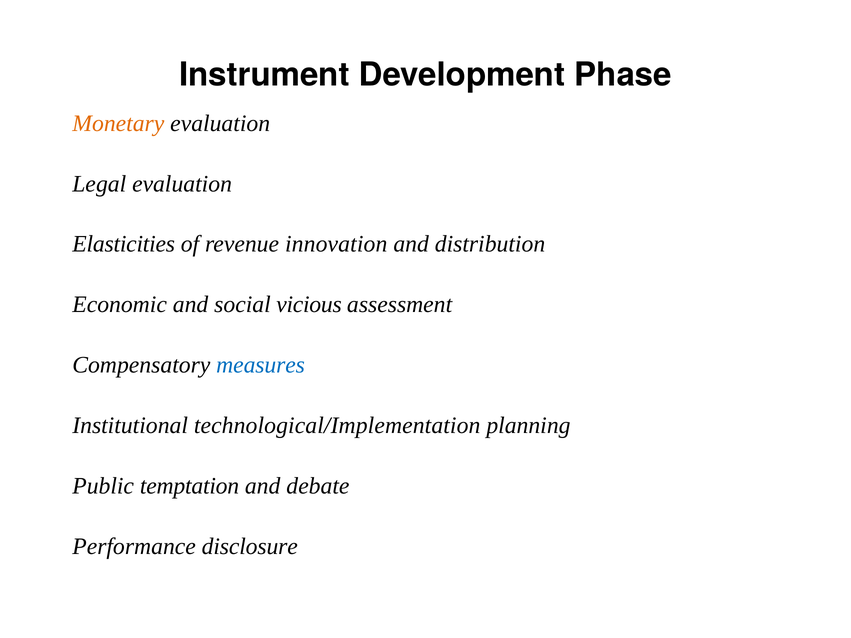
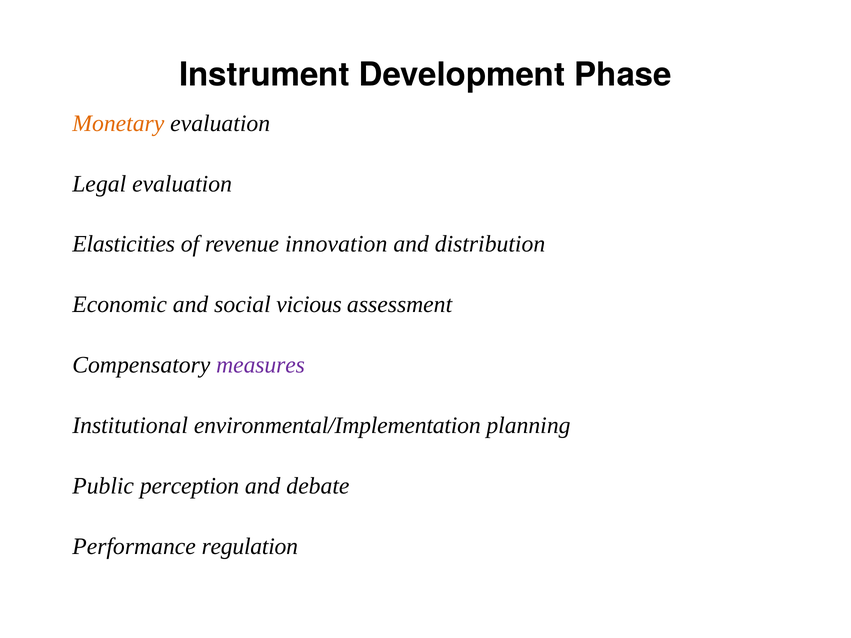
measures colour: blue -> purple (261, 365)
technological/Implementation: technological/Implementation -> environmental/Implementation (337, 426)
temptation: temptation -> perception (190, 486)
disclosure: disclosure -> regulation (250, 547)
